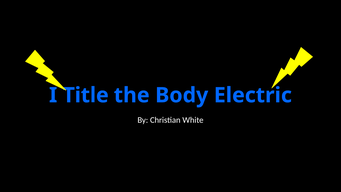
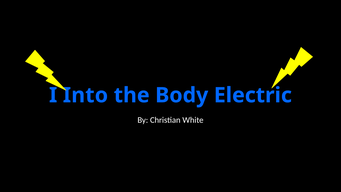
Title: Title -> Into (85, 95)
